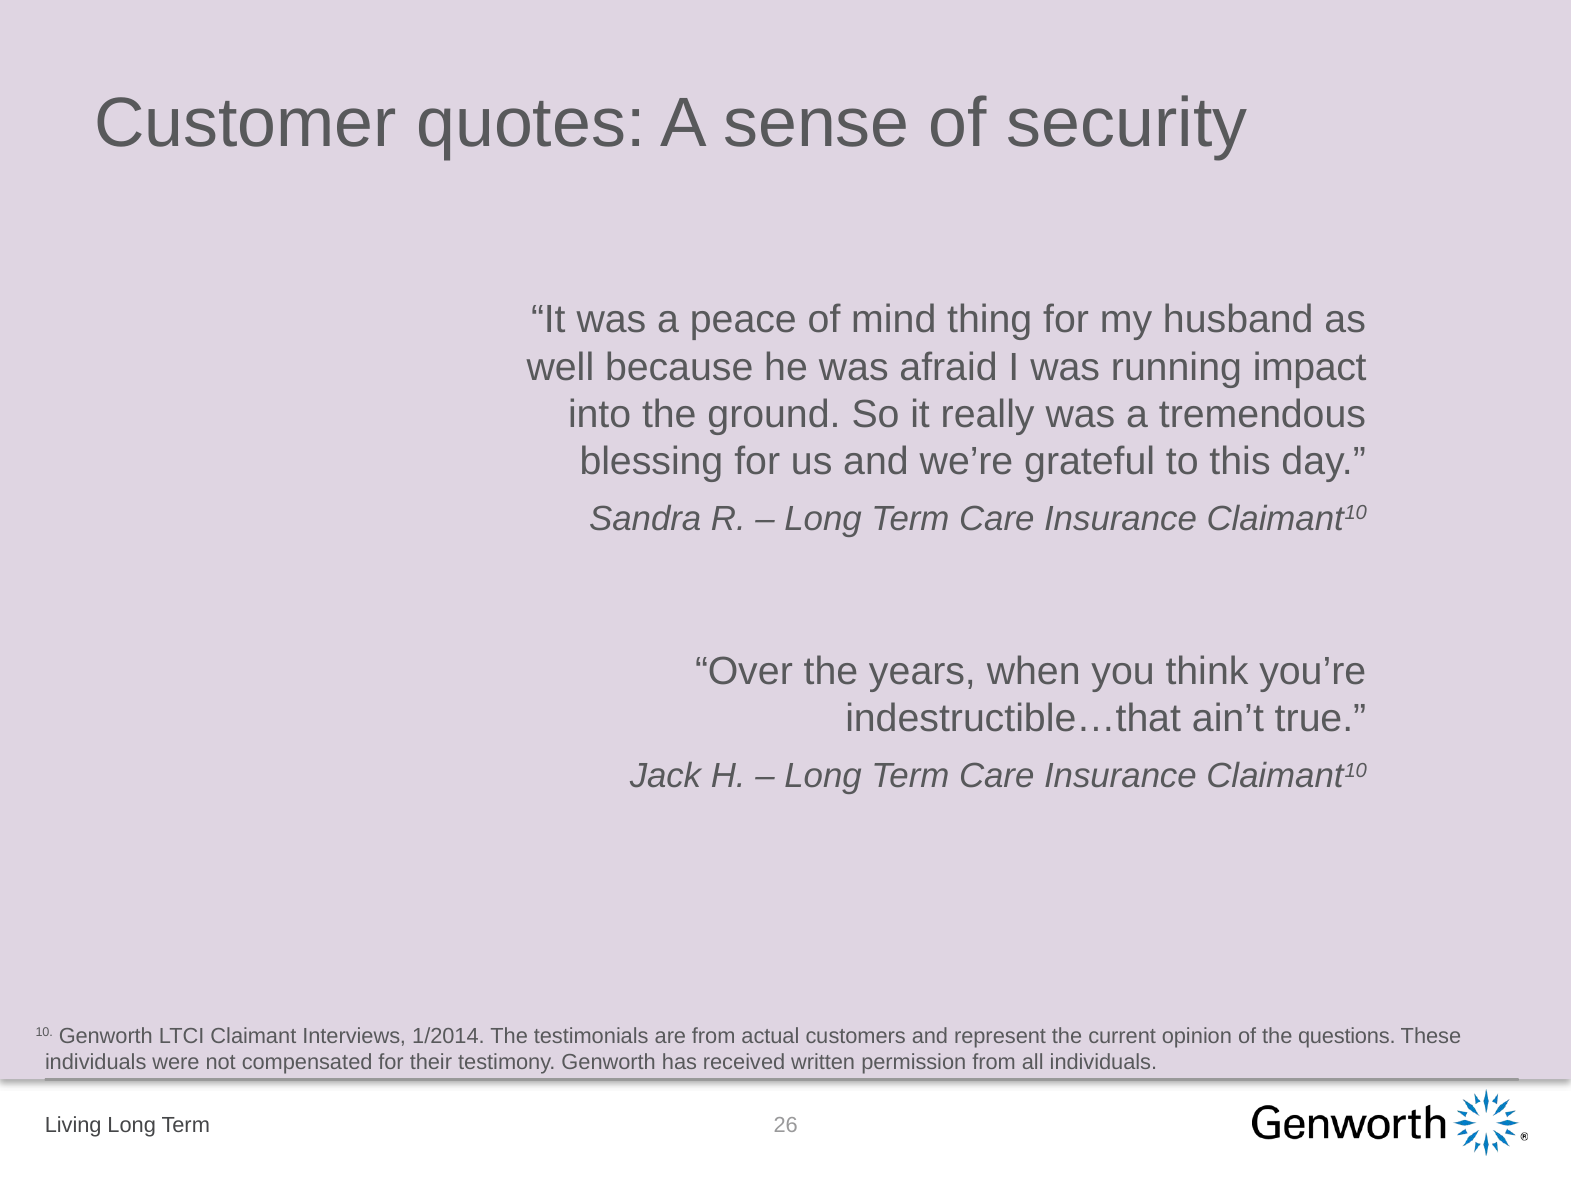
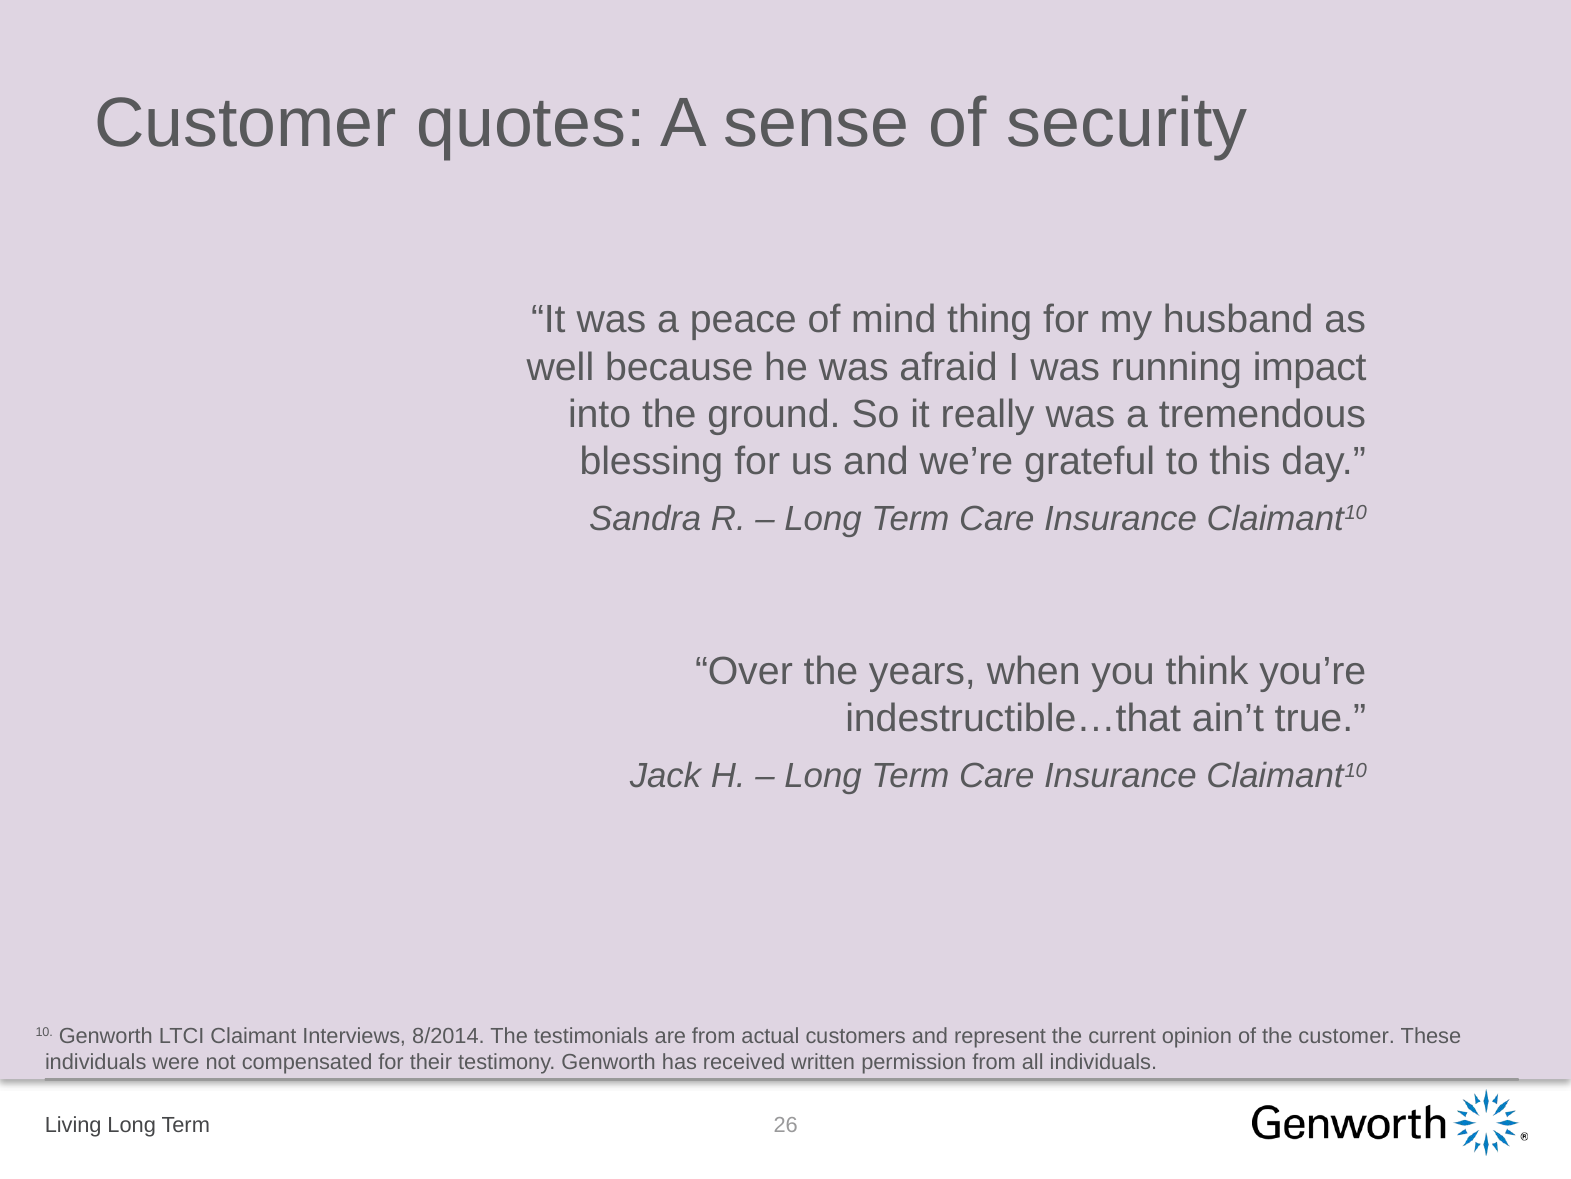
1/2014: 1/2014 -> 8/2014 (448, 1035)
the questions: questions -> customer (1347, 1035)
